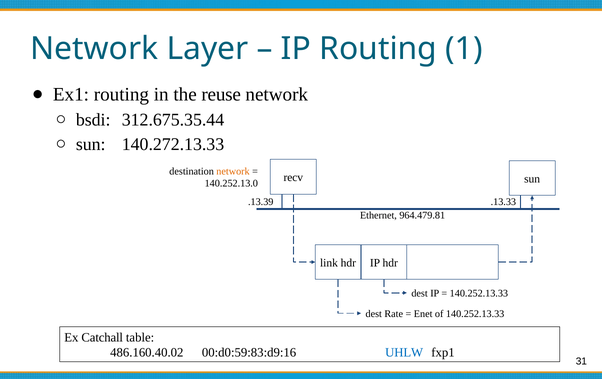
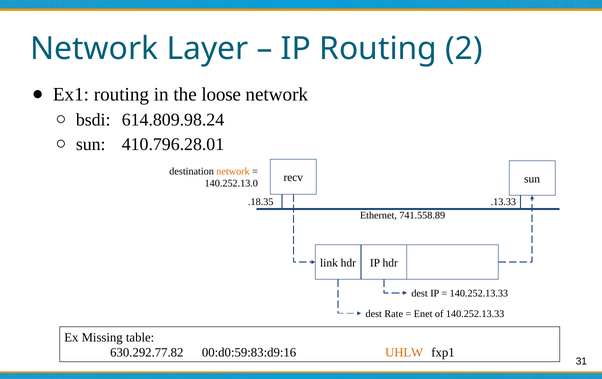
1: 1 -> 2 (464, 49)
reuse: reuse -> loose (221, 95)
312.675.35.44: 312.675.35.44 -> 614.809.98.24 (173, 120)
140.272.13.33: 140.272.13.33 -> 410.796.28.01 (173, 145)
.13.39: .13.39 -> .18.35 (261, 202)
964.479.81: 964.479.81 -> 741.558.89 (422, 216)
Catchall: Catchall -> Missing (102, 338)
486.160.40.02: 486.160.40.02 -> 630.292.77.82 (147, 353)
UHLW colour: blue -> orange (404, 353)
